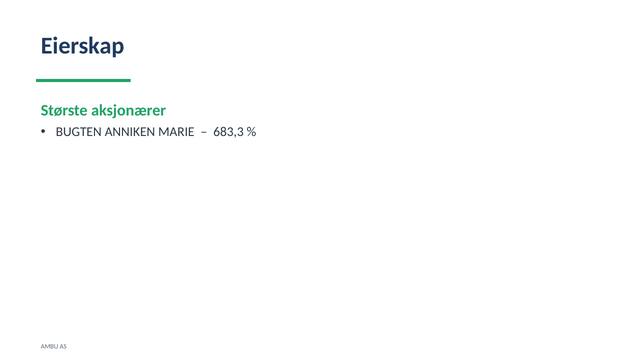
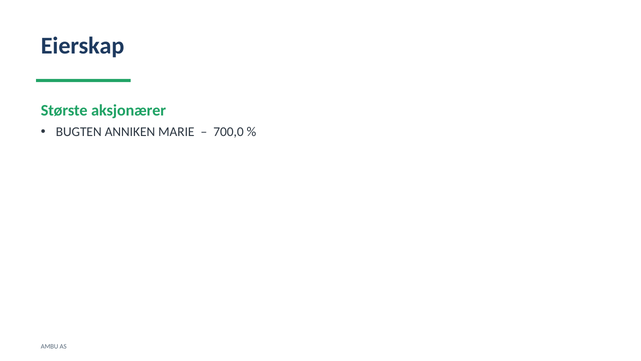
683,3: 683,3 -> 700,0 (228, 132)
